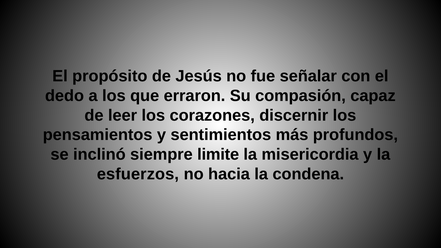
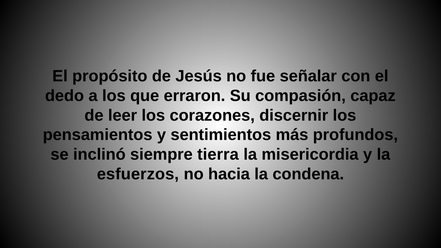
limite: limite -> tierra (218, 155)
